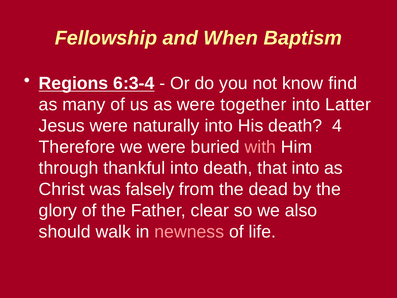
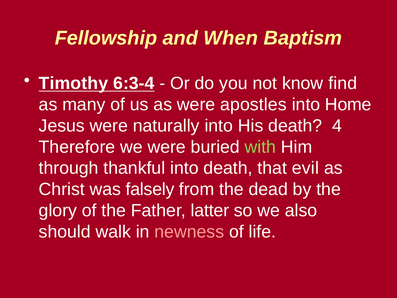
Regions: Regions -> Timothy (73, 83)
together: together -> apostles (253, 104)
Latter: Latter -> Home (348, 104)
with colour: pink -> light green (260, 147)
that into: into -> evil (305, 168)
clear: clear -> latter (210, 210)
